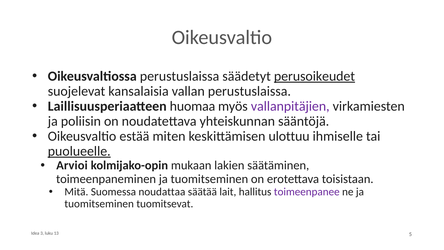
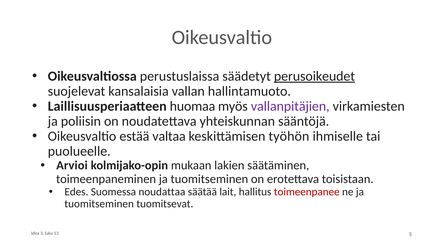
vallan perustuslaissa: perustuslaissa -> hallintamuoto (249, 91)
miten: miten -> valtaa (169, 136)
ulottuu: ulottuu -> työhön (289, 136)
puolueelle underline: present -> none (79, 151)
Mitä: Mitä -> Edes (76, 192)
toimeenpanee colour: purple -> red (307, 192)
